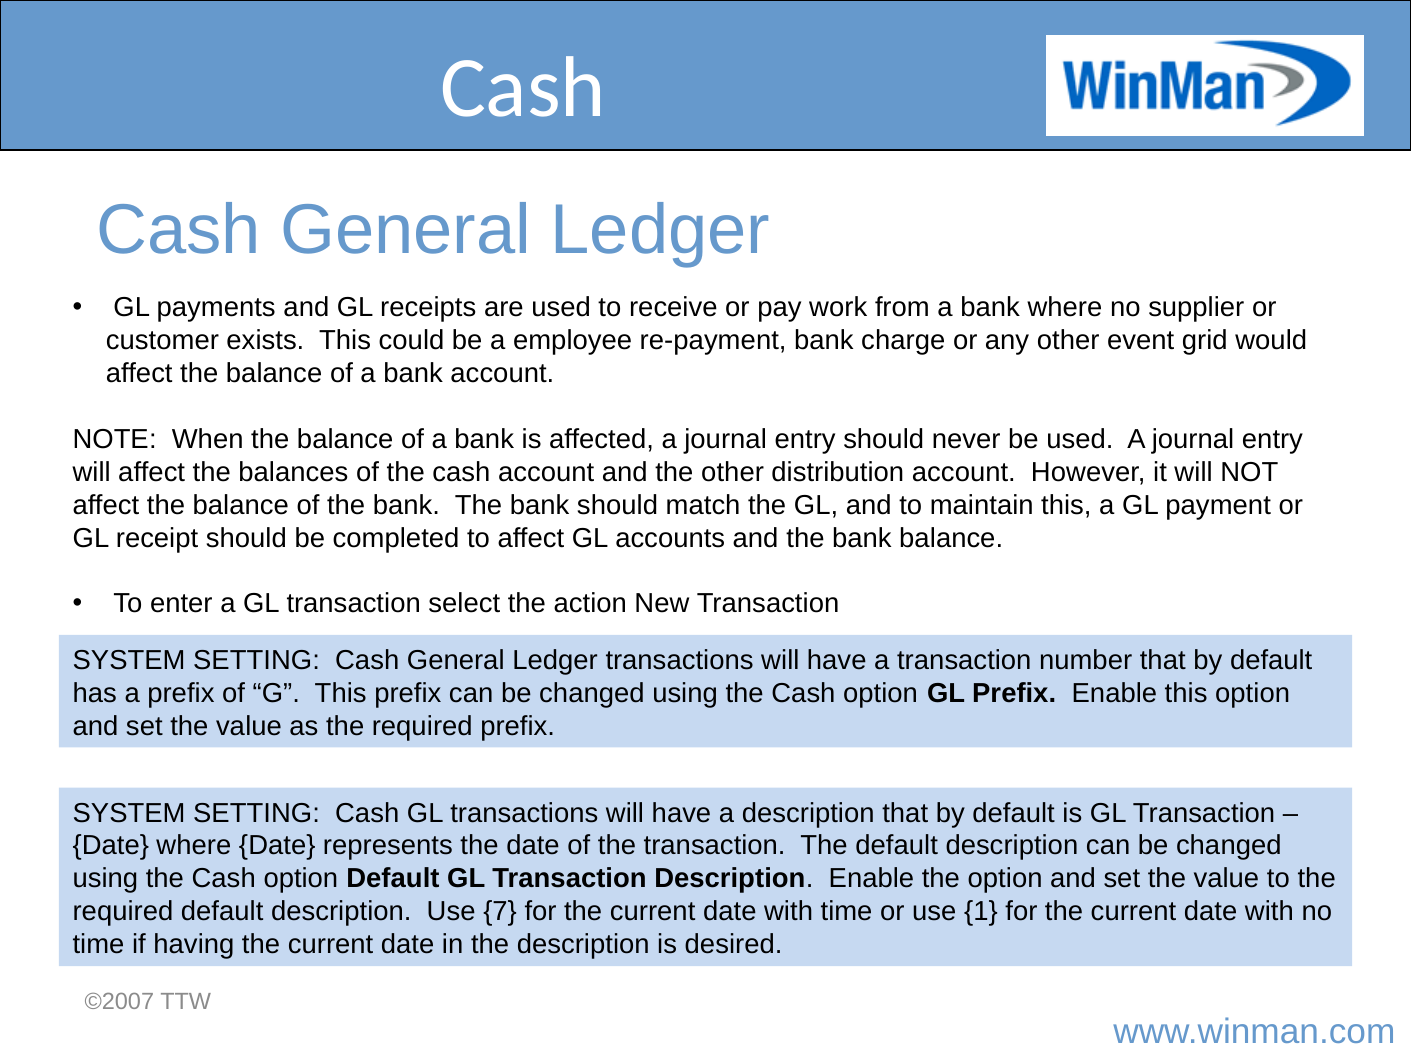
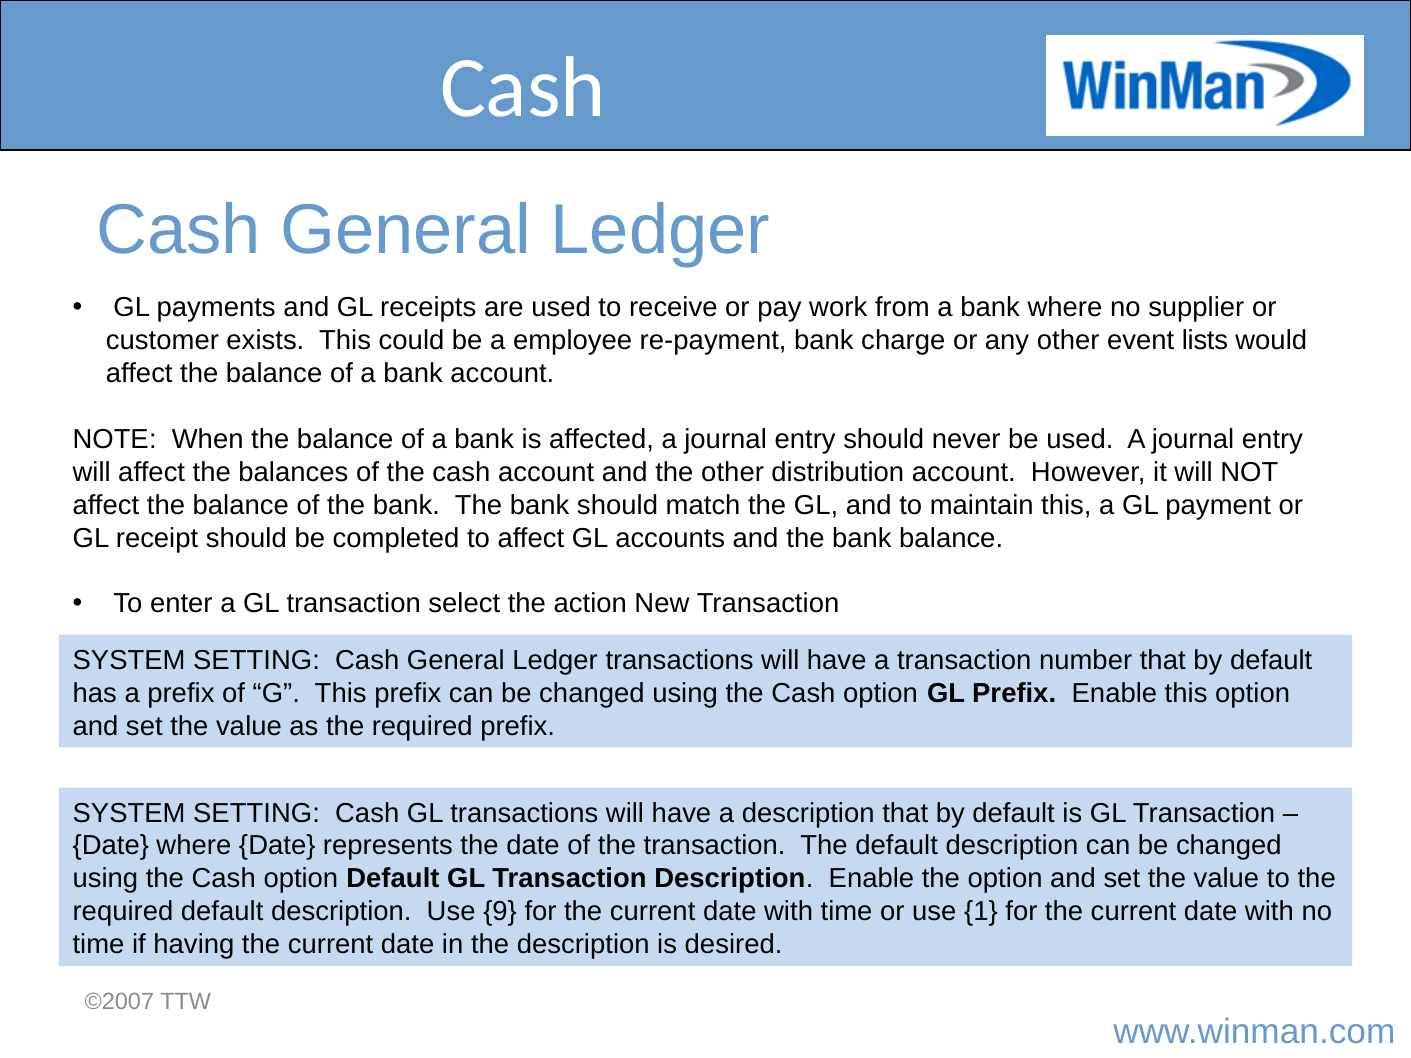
grid: grid -> lists (1205, 340)
7: 7 -> 9 (500, 912)
